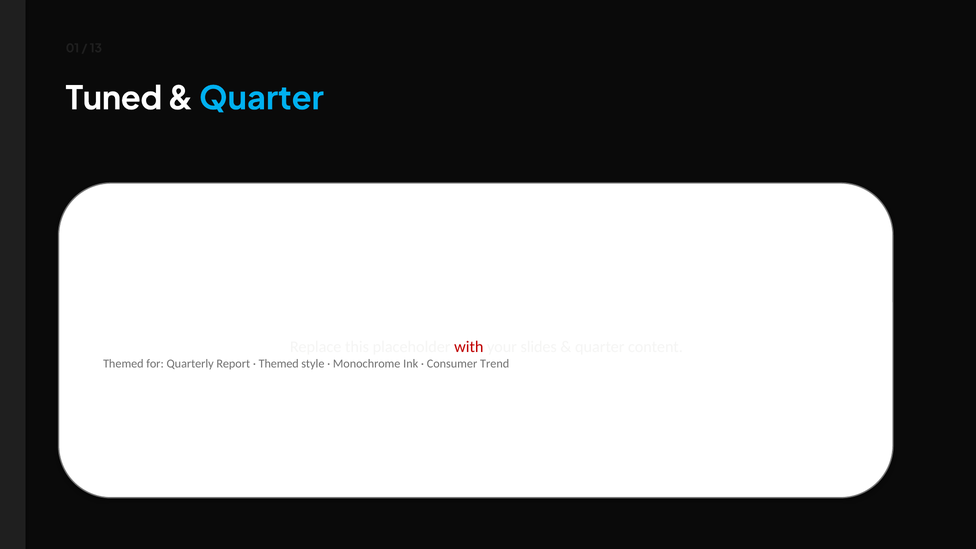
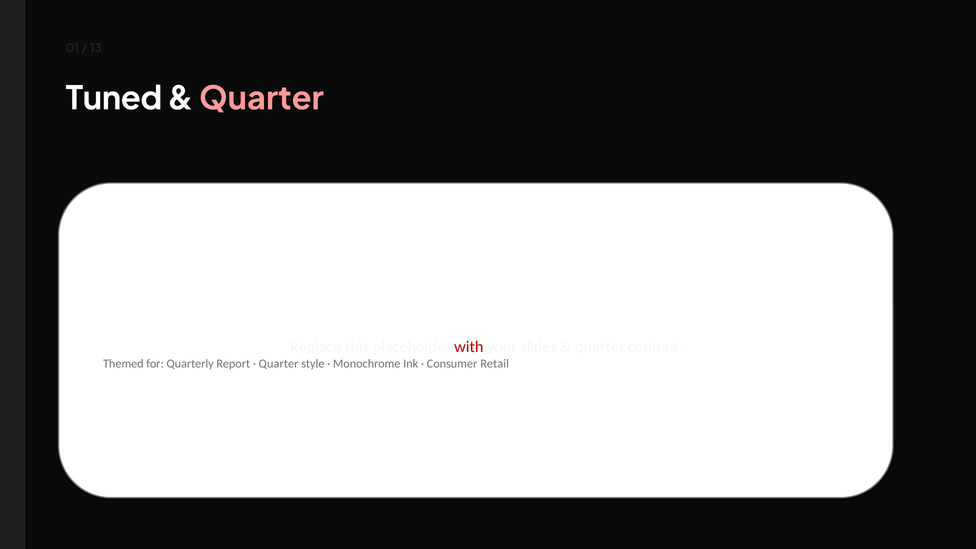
Quarter colour: light blue -> pink (261, 99)
Themed: Themed -> Quarter (279, 364)
Trend: Trend -> Retail (495, 364)
